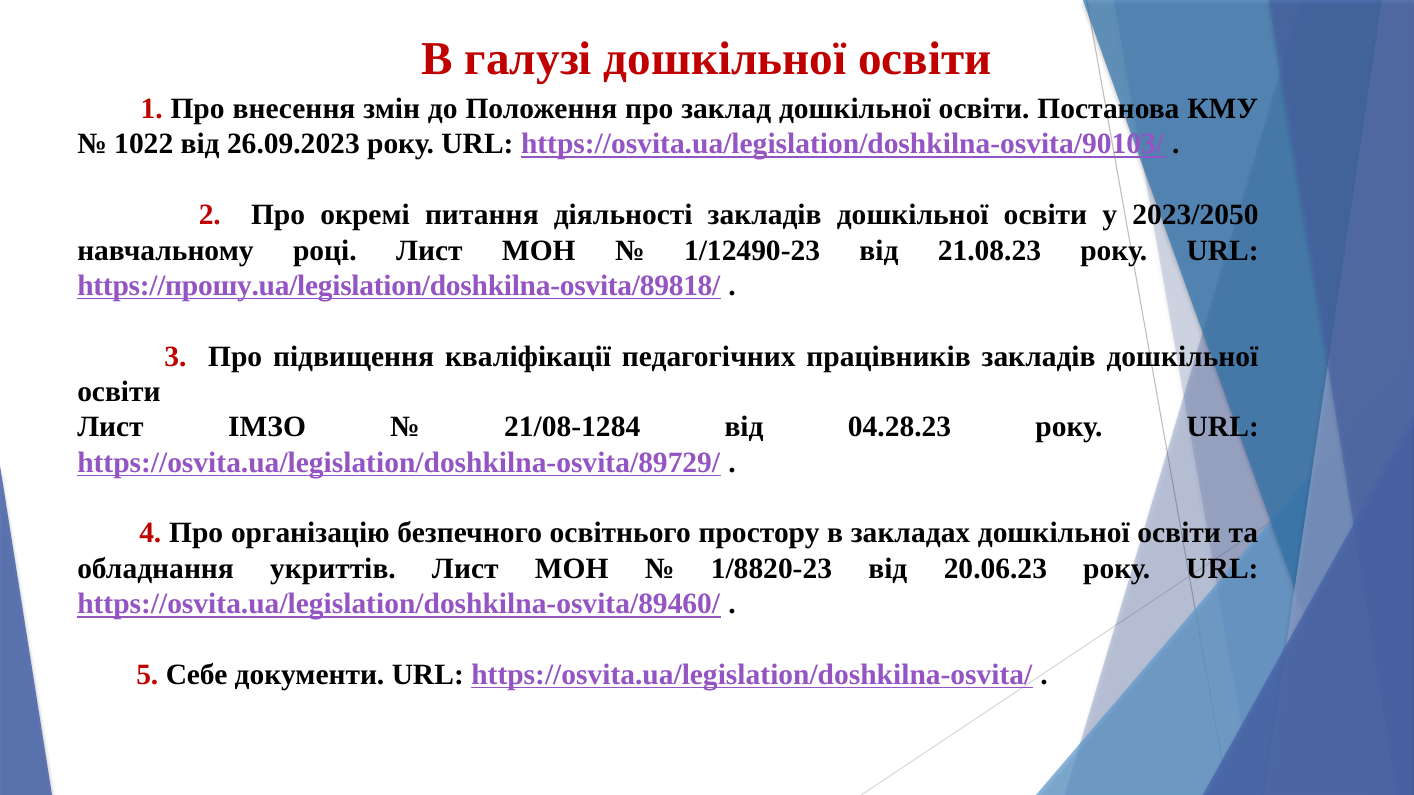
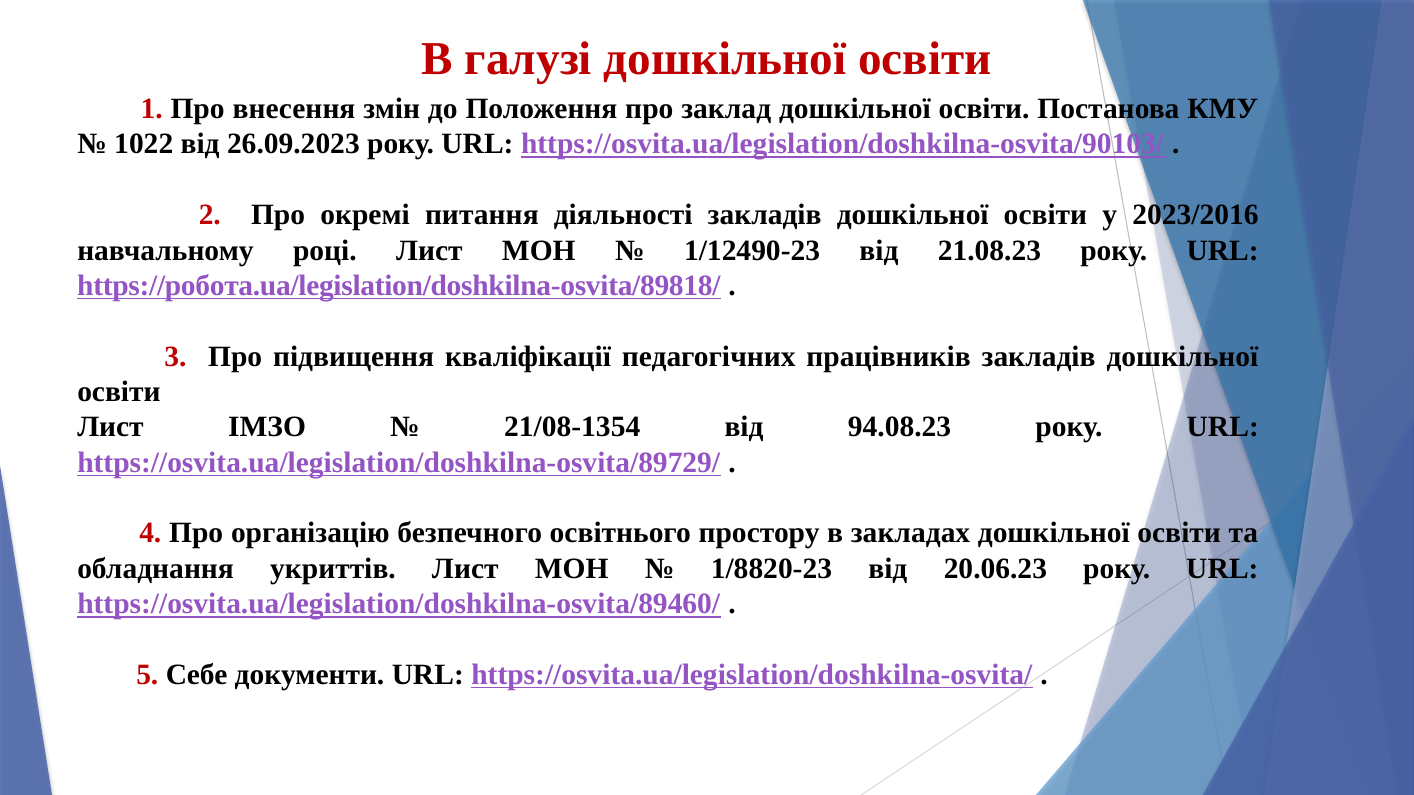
2023/2050: 2023/2050 -> 2023/2016 (1195, 215)
https://прошу.ua/legislation/doshkilna-osvita/89818/: https://прошу.ua/legislation/doshkilna-osvita/89818/ -> https://робота.ua/legislation/doshkilna-osvita/89818/ (399, 286)
21/08-1284: 21/08-1284 -> 21/08-1354 (572, 427)
04.28.23: 04.28.23 -> 94.08.23 (900, 427)
